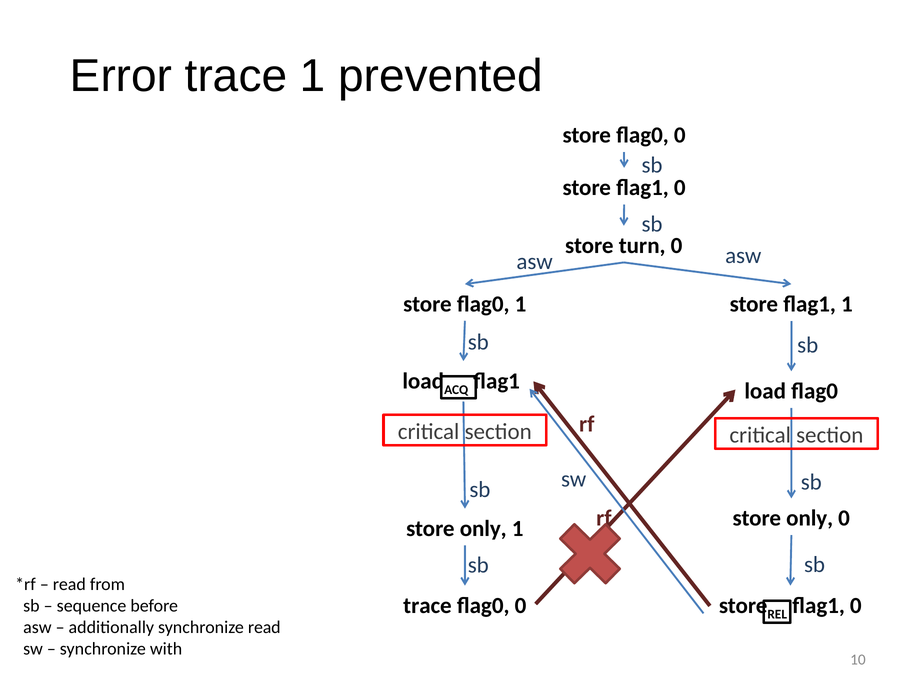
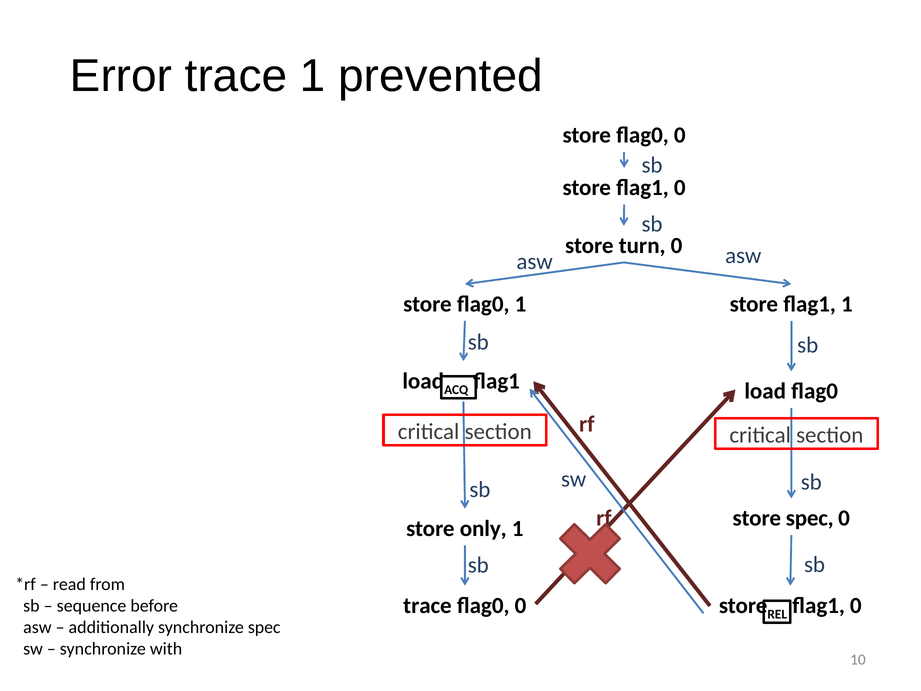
only: only -> spec (810, 518)
synchronize read: read -> spec (264, 627)
